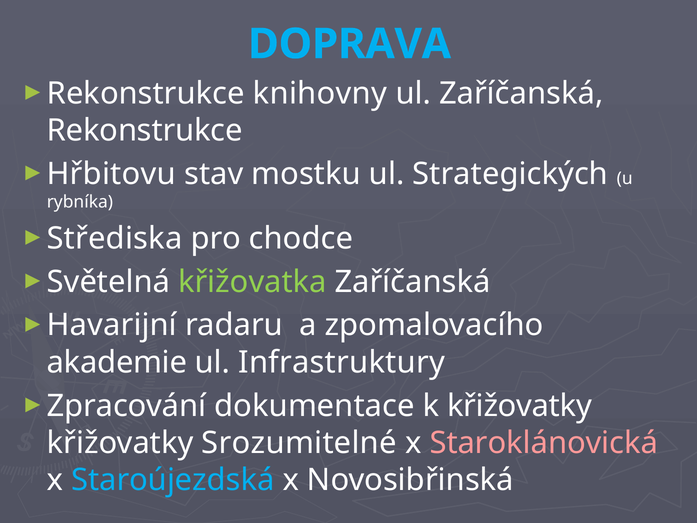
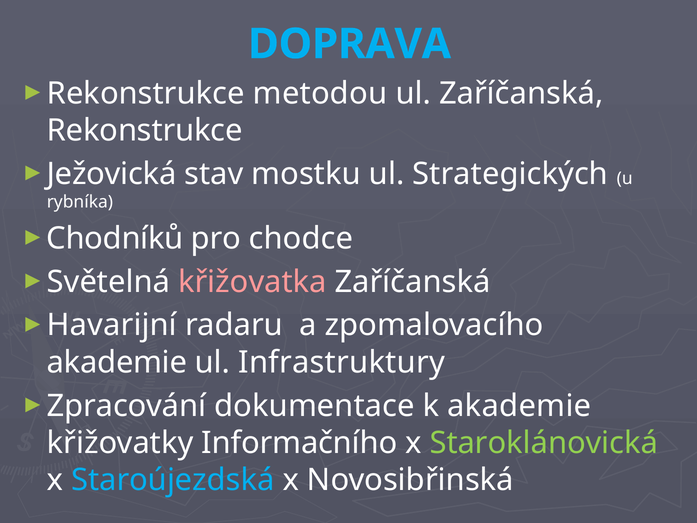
knihovny: knihovny -> metodou (320, 93)
Hřbitovu: Hřbitovu -> Ježovická (112, 174)
Střediska: Střediska -> Chodníků (115, 238)
křižovatka colour: light green -> pink (252, 282)
k křižovatky: křižovatky -> akademie (519, 406)
Srozumitelné: Srozumitelné -> Informačního (299, 443)
Staroklánovická colour: pink -> light green (544, 443)
